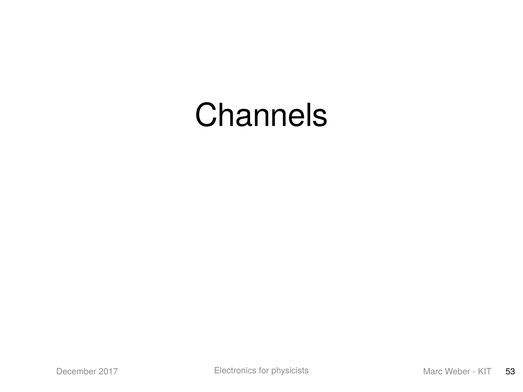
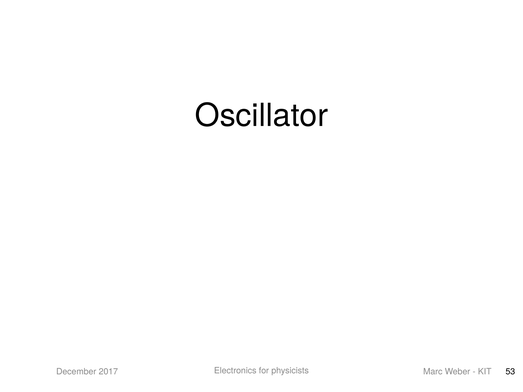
Channels: Channels -> Oscillator (261, 116)
